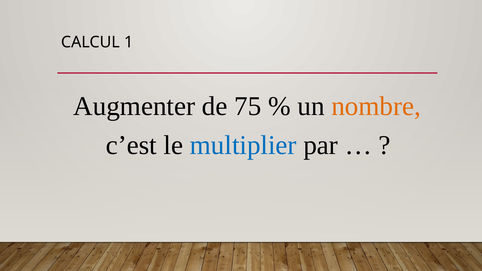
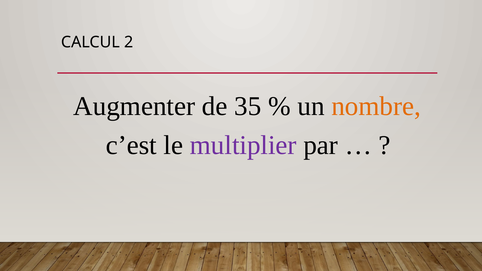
1: 1 -> 2 (129, 42)
75: 75 -> 35 (248, 106)
multiplier colour: blue -> purple (243, 145)
